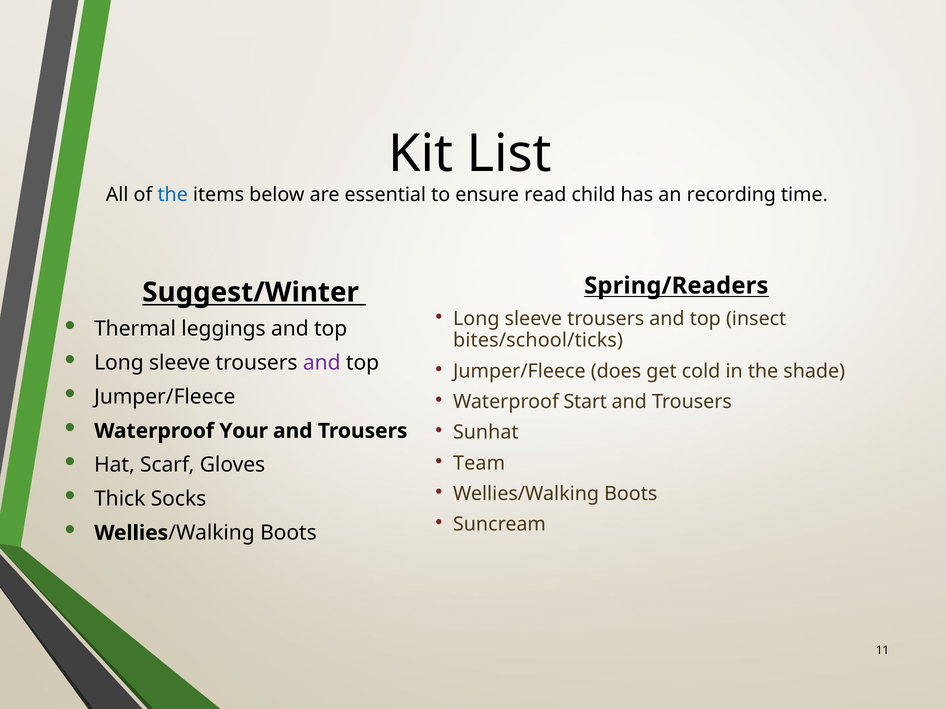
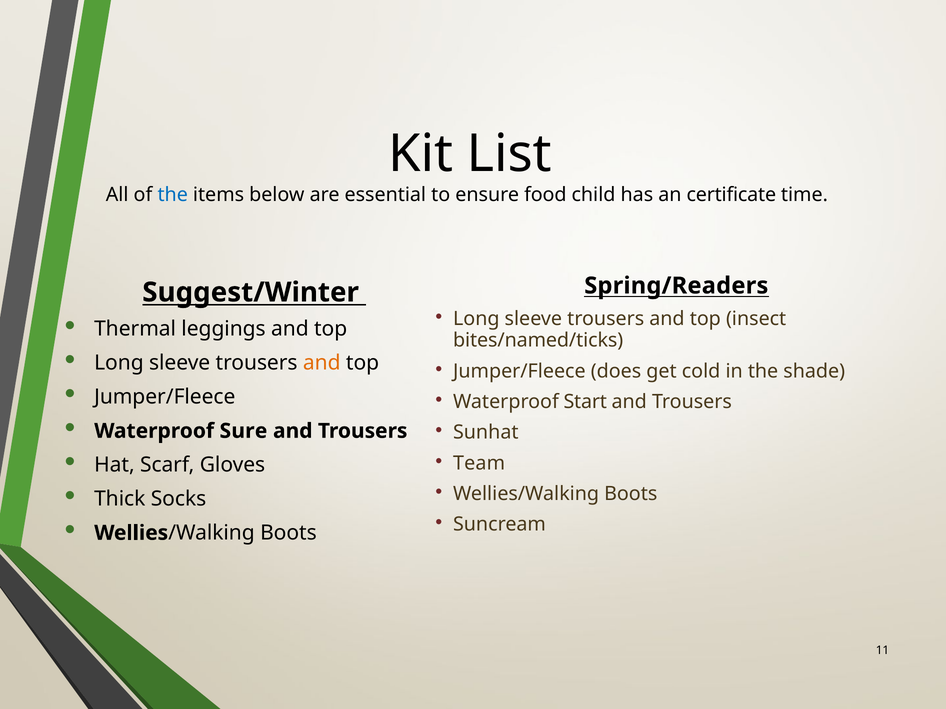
read: read -> food (545, 195)
recording: recording -> certificate (731, 195)
bites/school/ticks: bites/school/ticks -> bites/named/ticks (538, 341)
and colour: purple -> orange (322, 363)
Your: Your -> Sure (243, 431)
